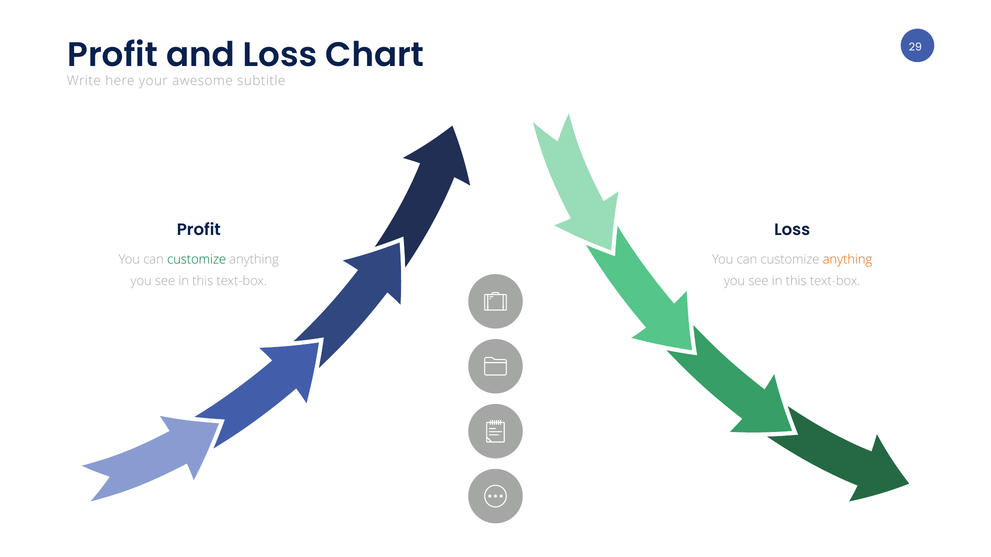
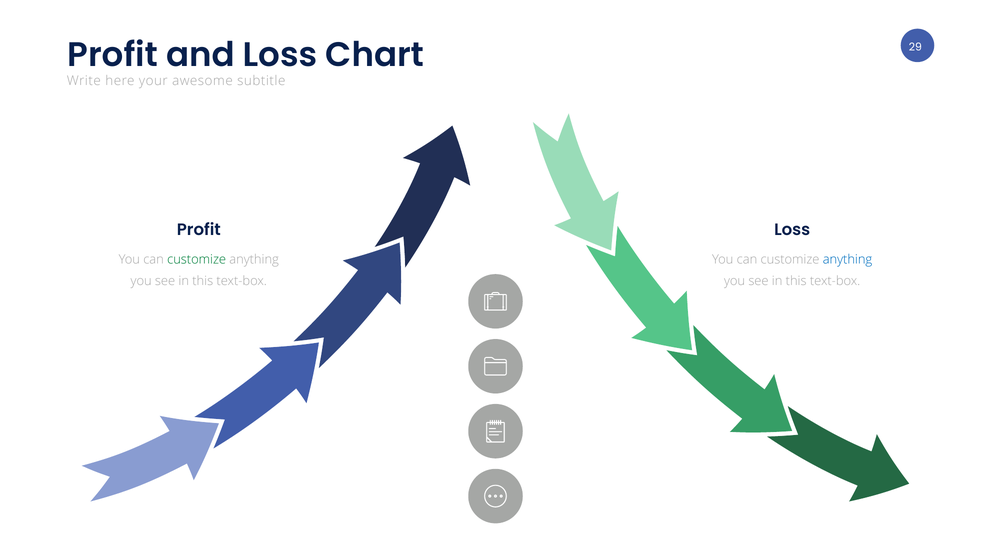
anything colour: orange -> blue (847, 260)
